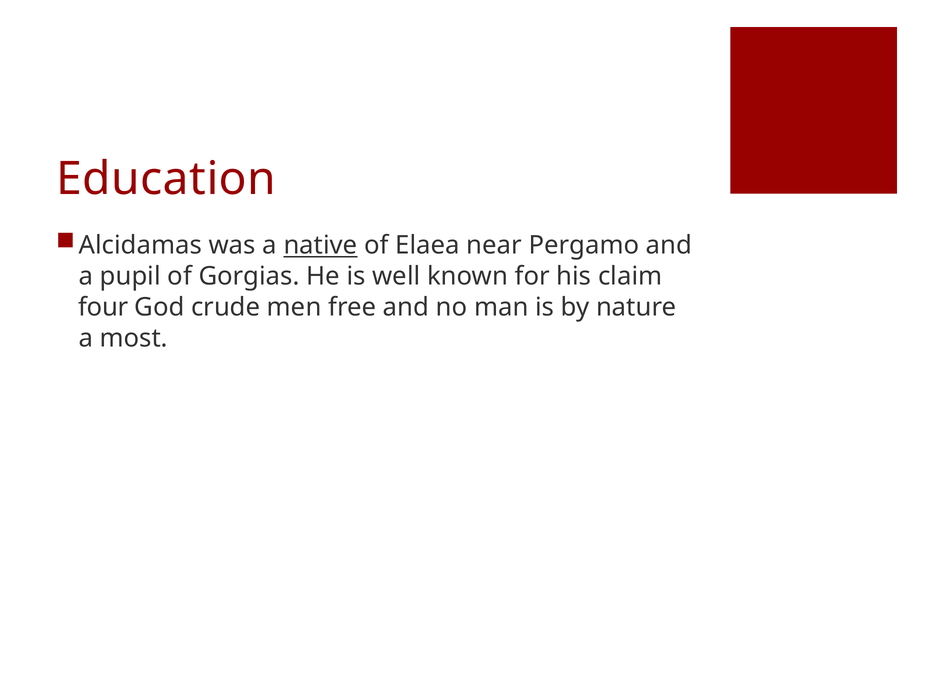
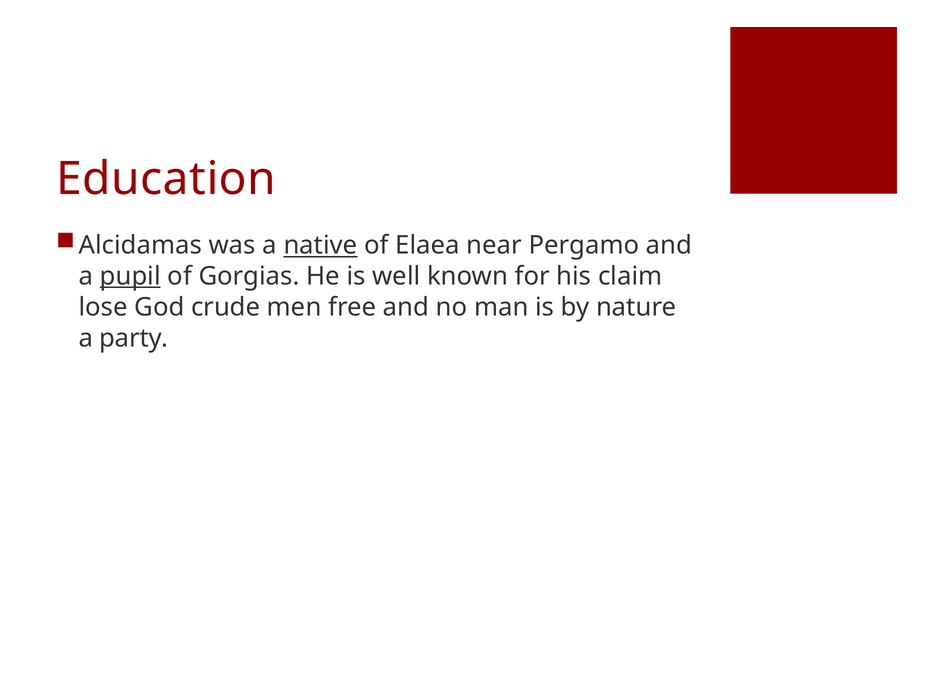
pupil underline: none -> present (130, 277)
four: four -> lose (103, 307)
most: most -> party (134, 338)
